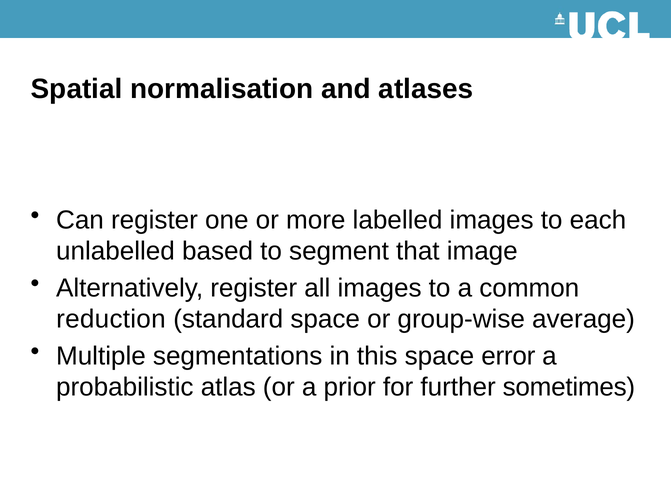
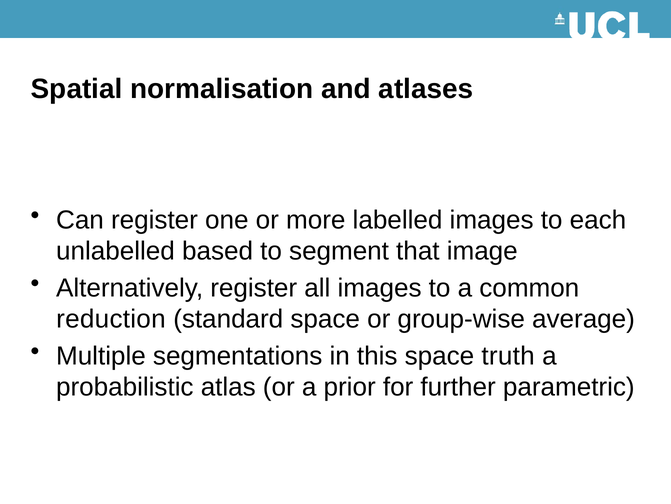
error: error -> truth (508, 355)
sometimes: sometimes -> parametric (569, 387)
